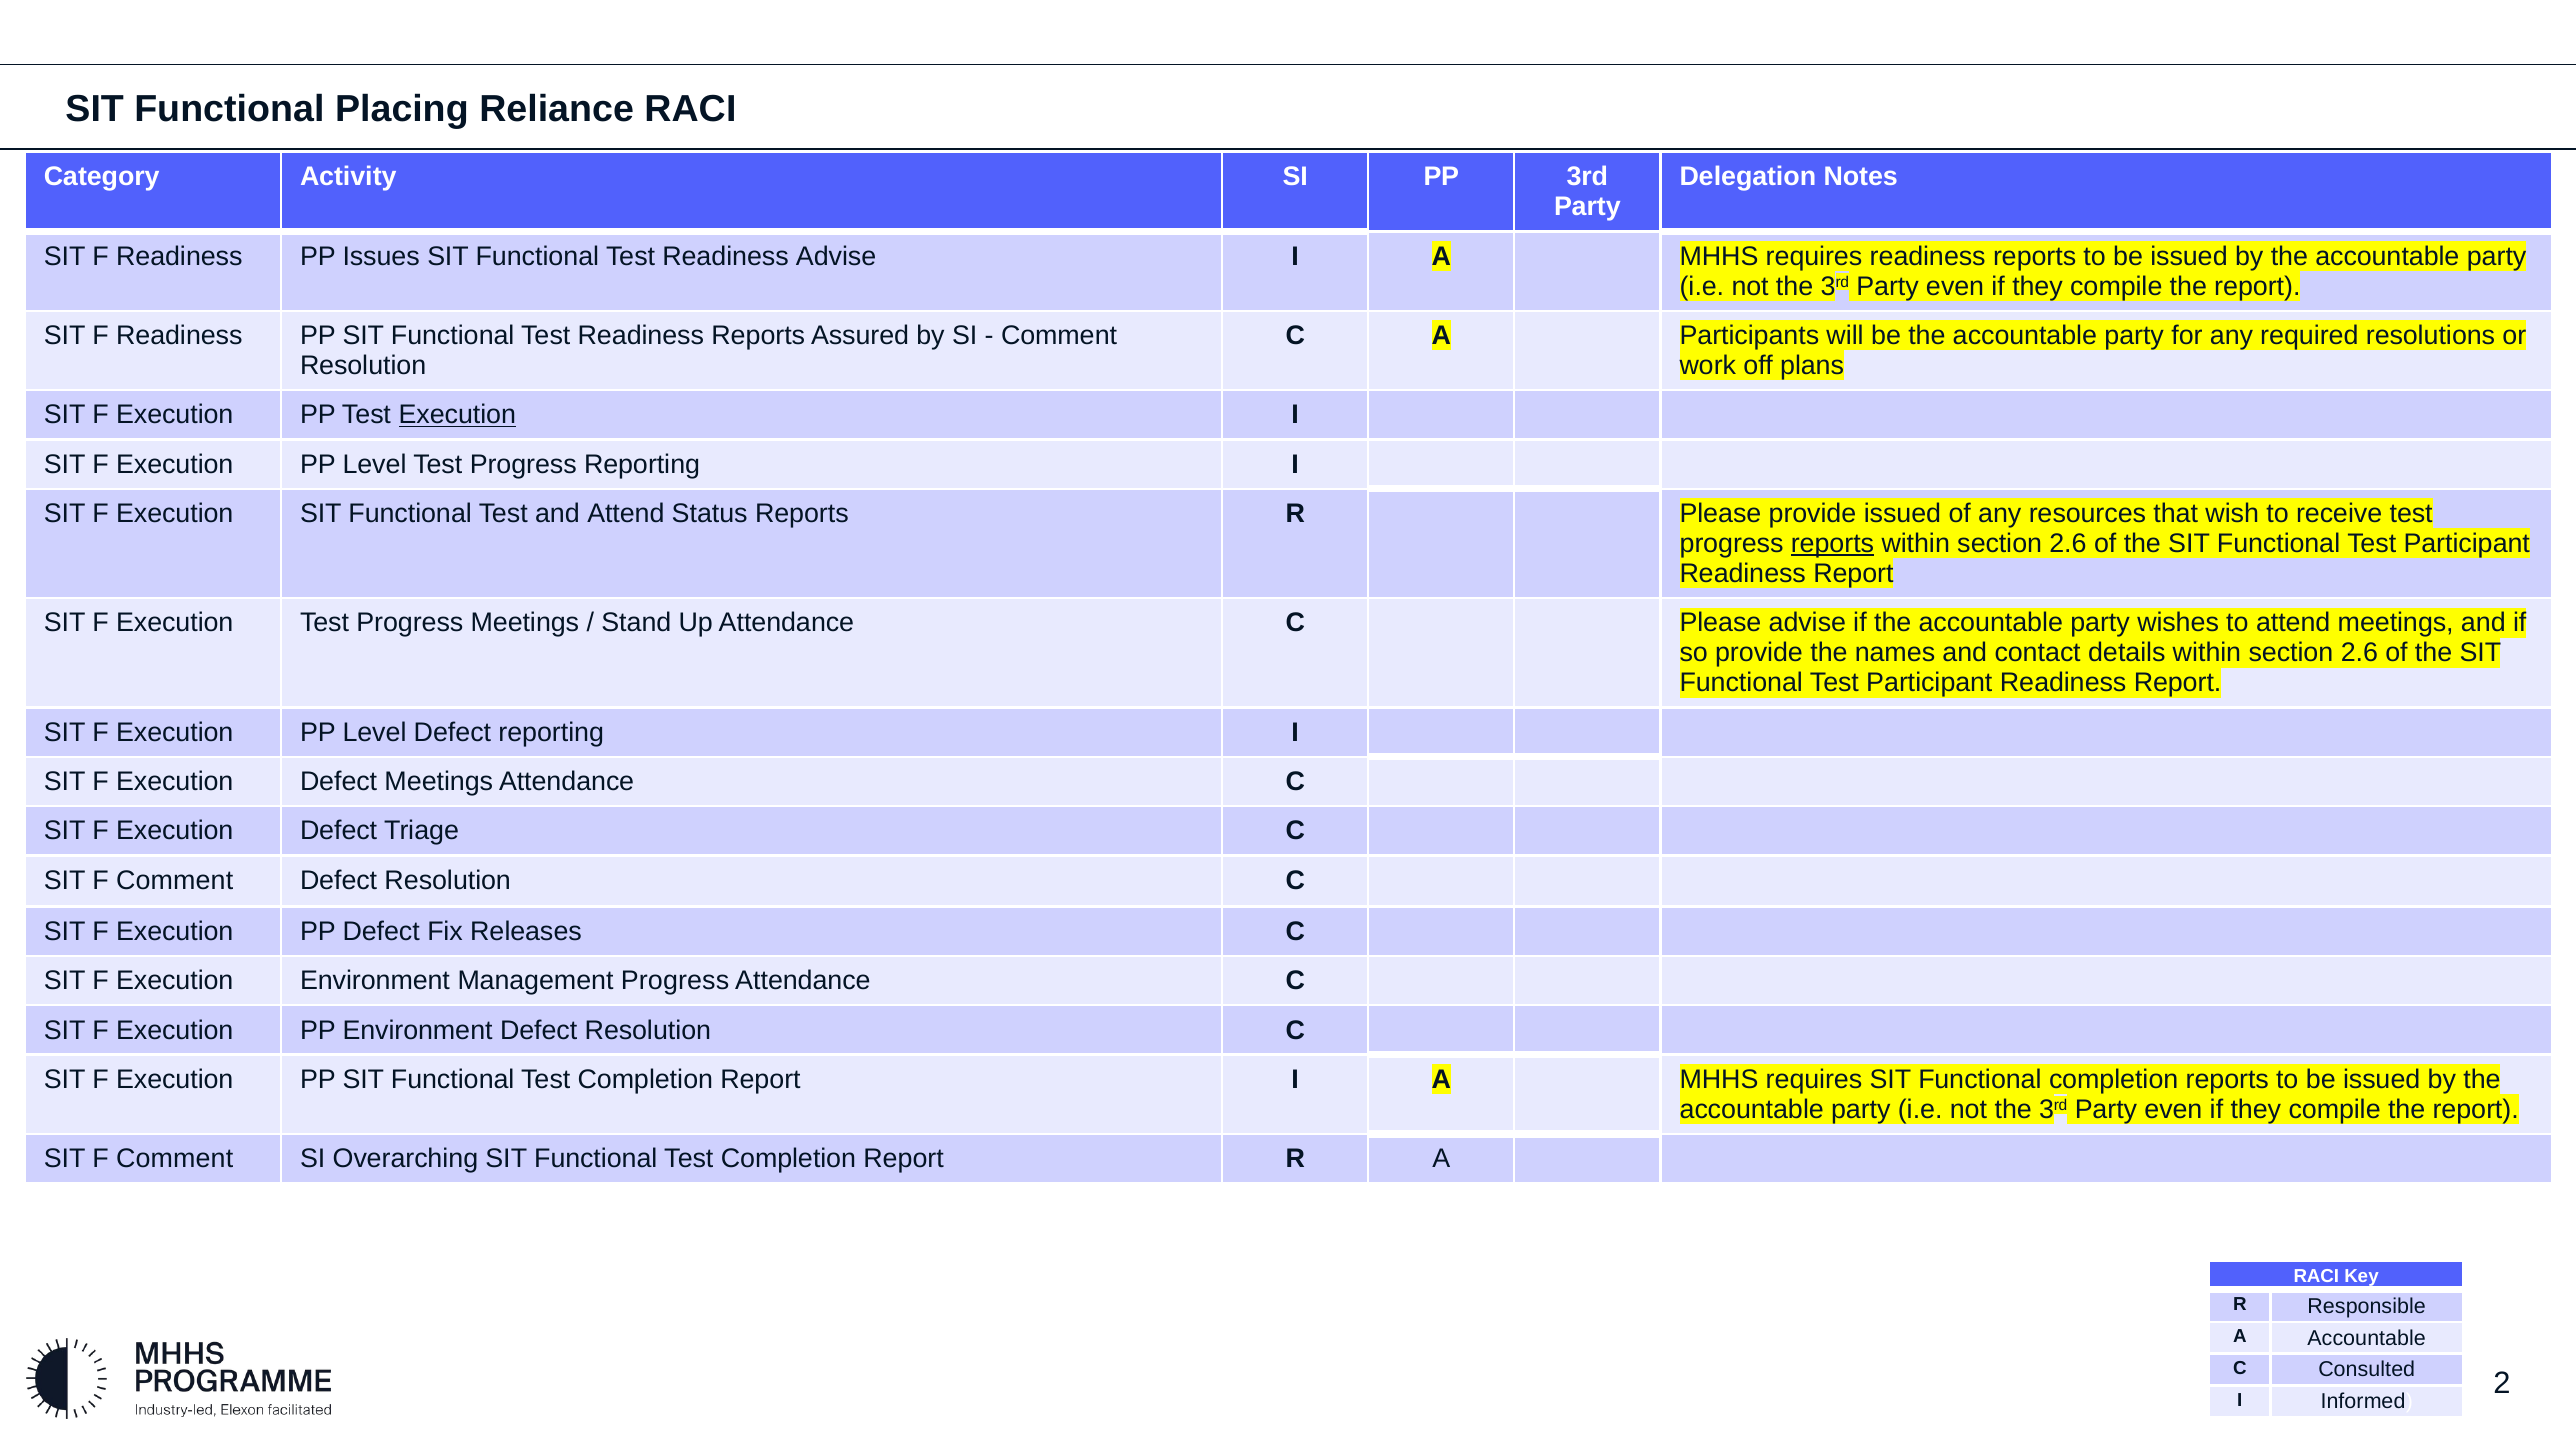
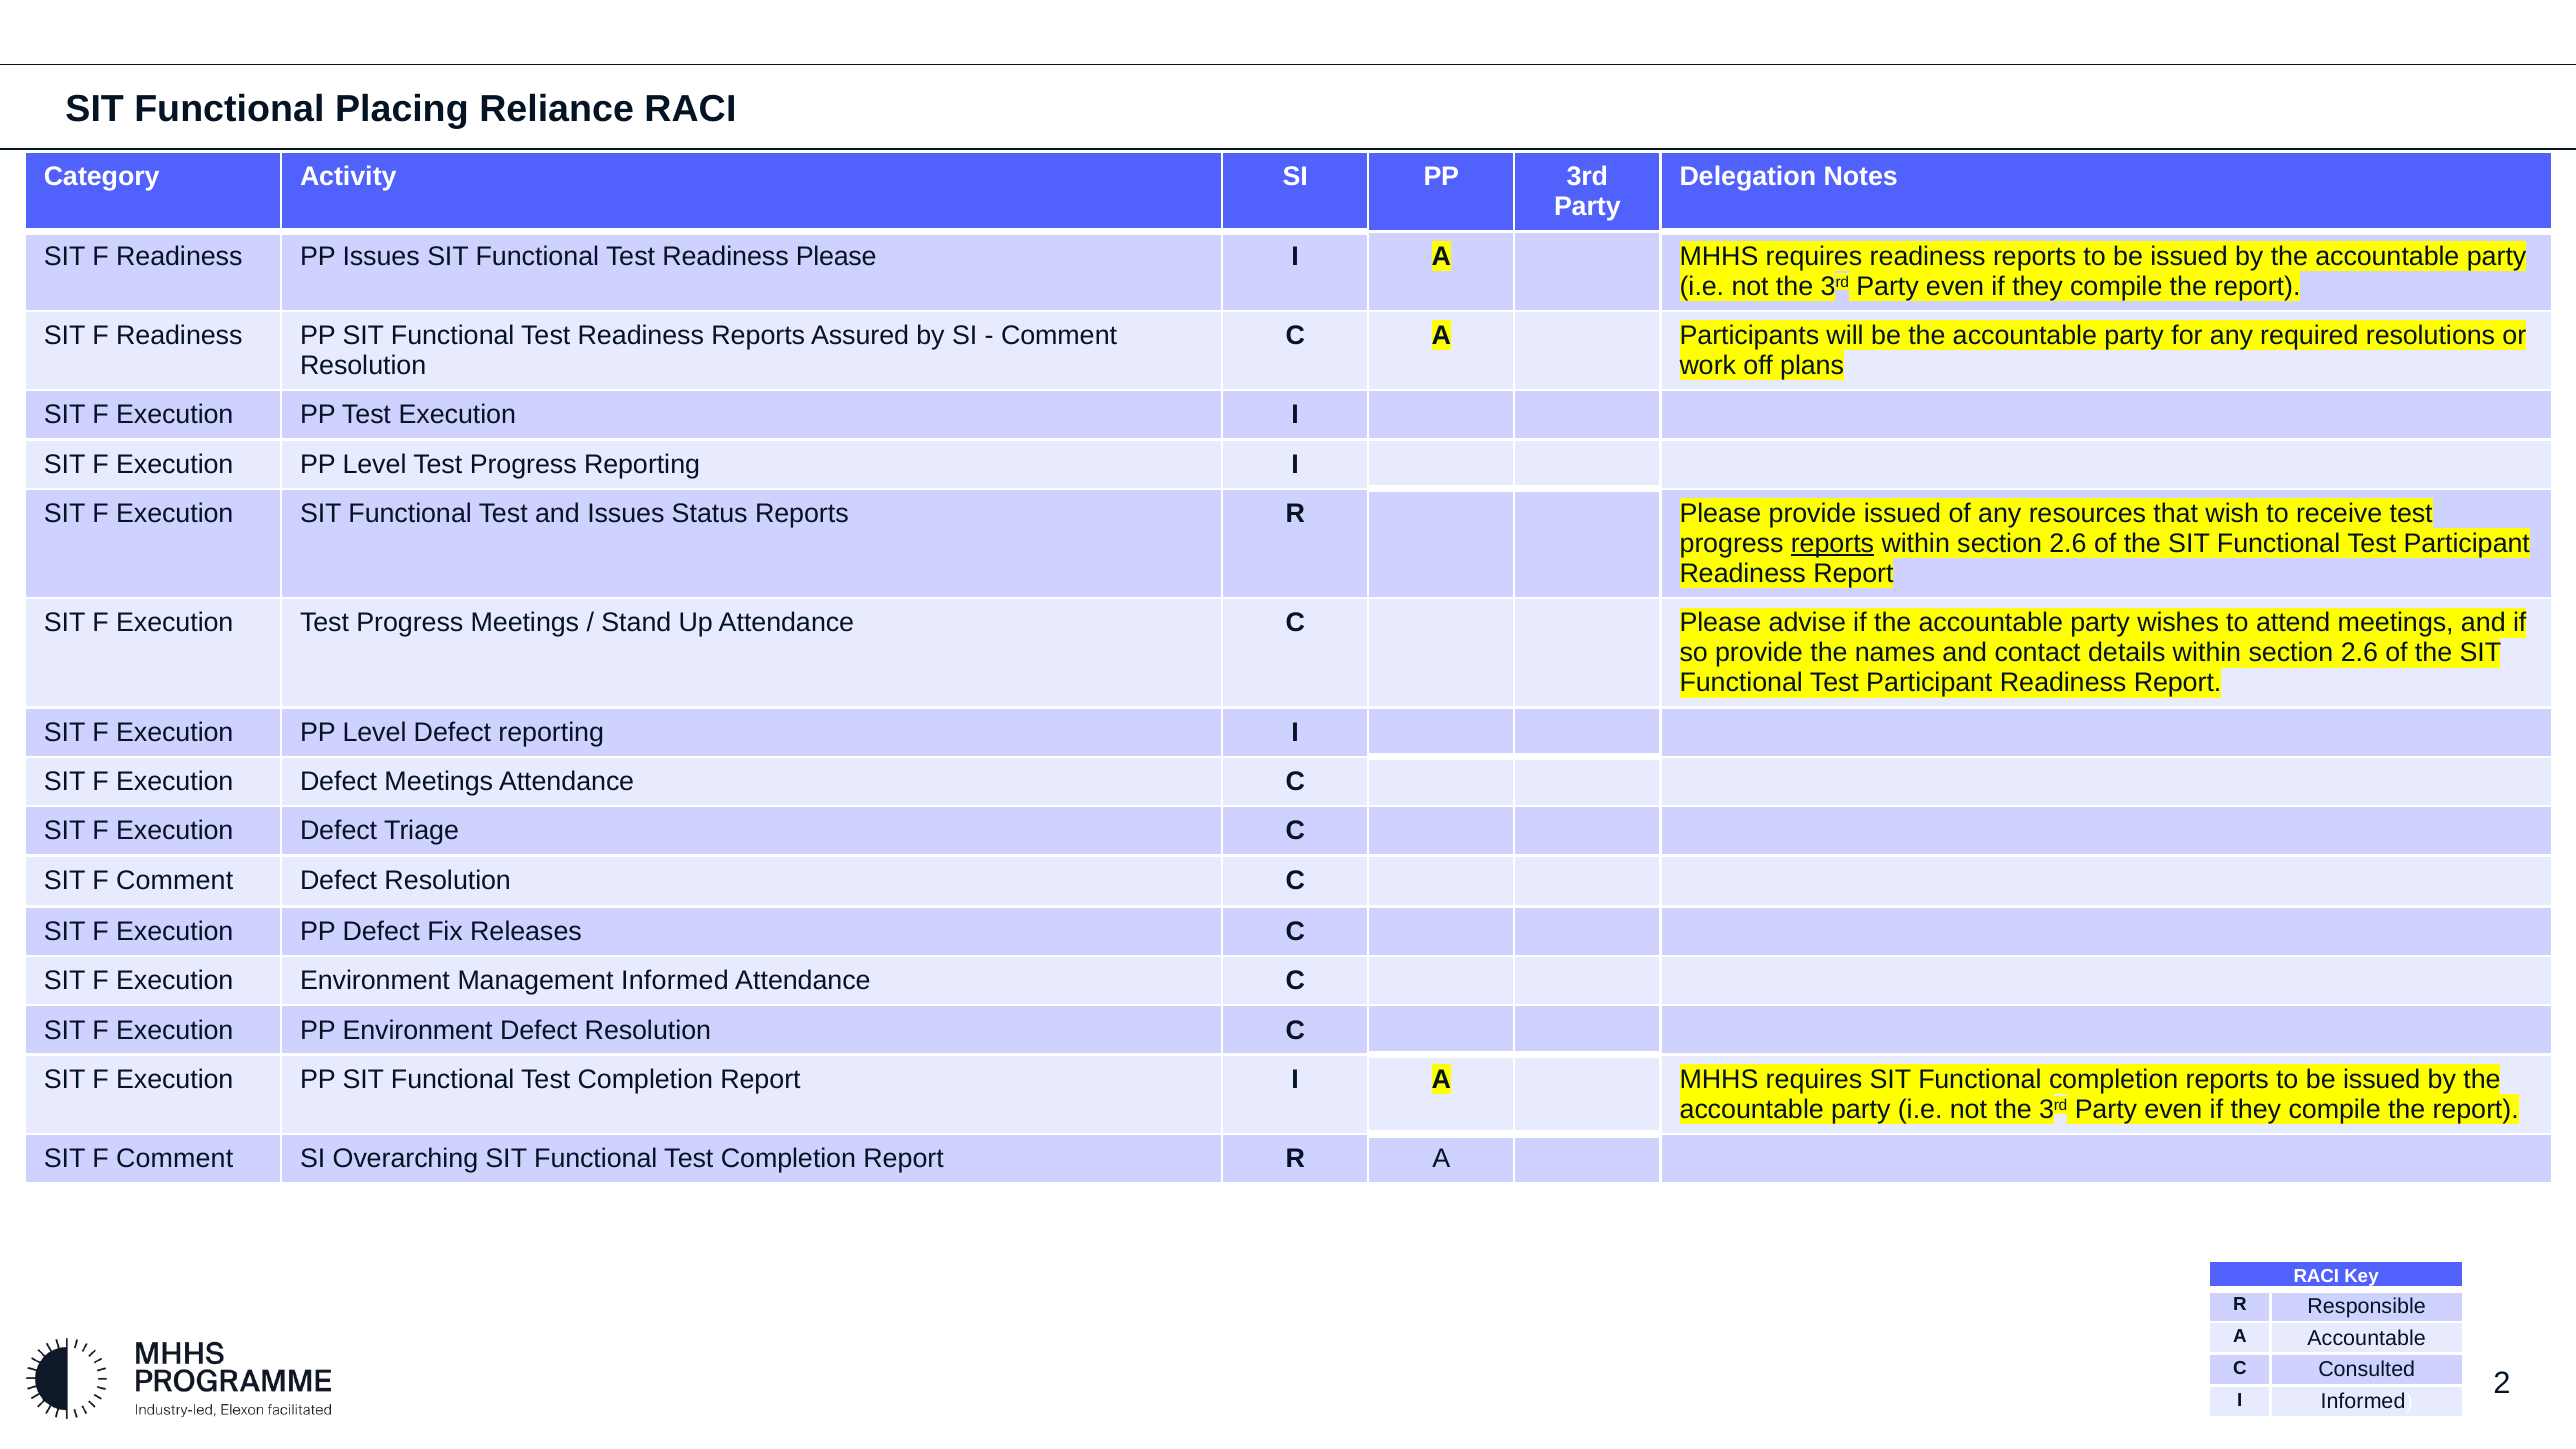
Readiness Advise: Advise -> Please (836, 256)
Execution underline: present -> none (457, 415)
and Attend: Attend -> Issues (626, 514)
Management Progress: Progress -> Informed (675, 981)
